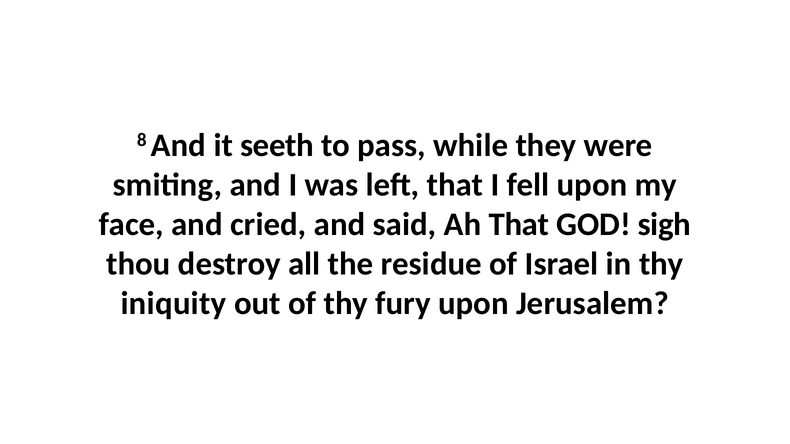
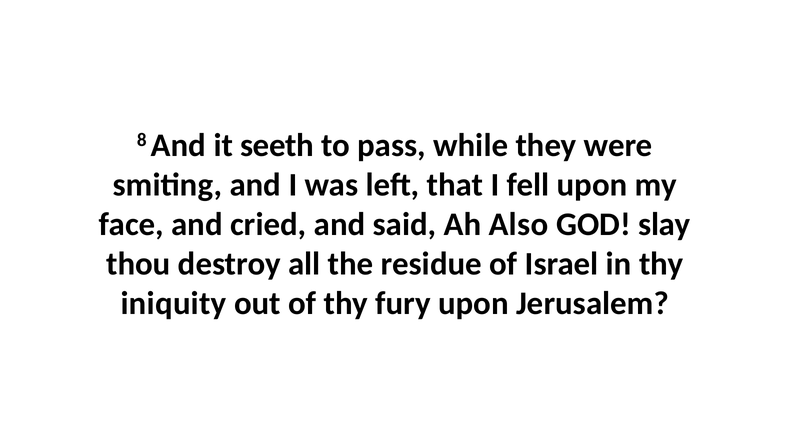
Ah That: That -> Also (519, 224)
sigh: sigh -> slay (664, 224)
